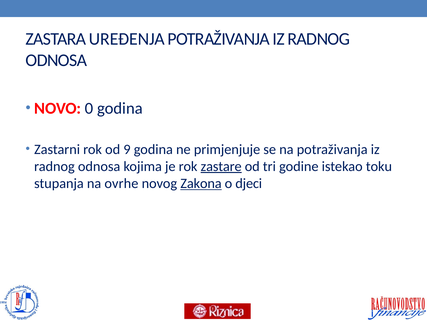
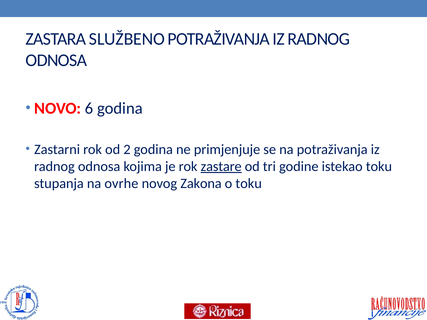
UREĐENJA: UREĐENJA -> SLUŽBENO (127, 39)
0: 0 -> 6 (89, 108)
9: 9 -> 2 (127, 150)
Zakona underline: present -> none (201, 184)
o djeci: djeci -> toku (249, 184)
